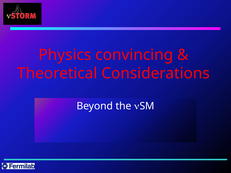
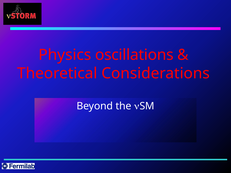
convincing: convincing -> oscillations (134, 55)
